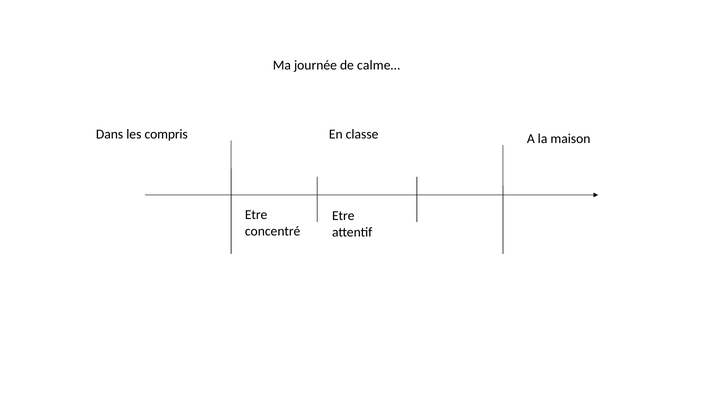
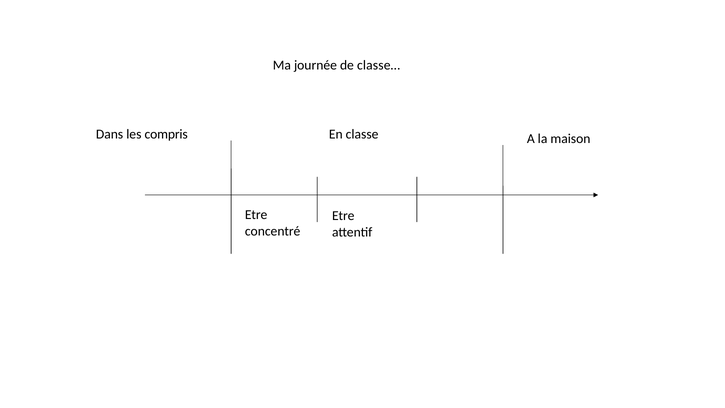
calme…: calme… -> classe… (379, 65)
